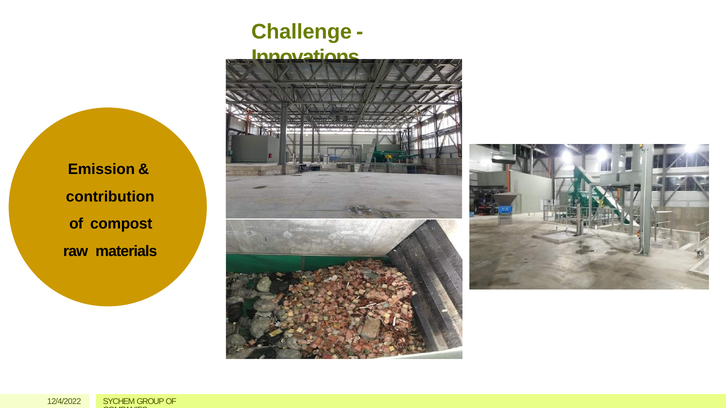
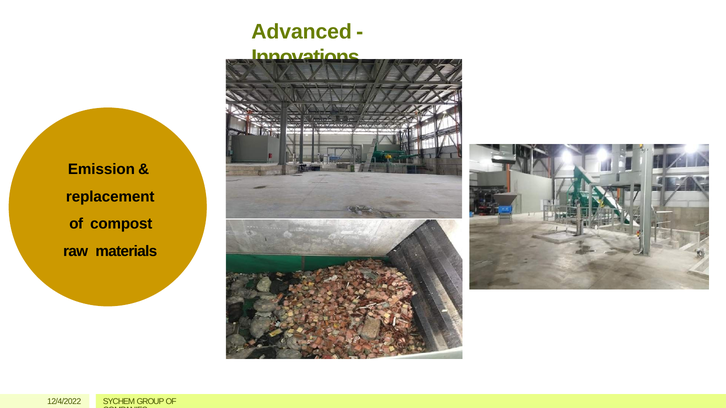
Challenge: Challenge -> Advanced (302, 32)
contribution: contribution -> replacement (110, 197)
